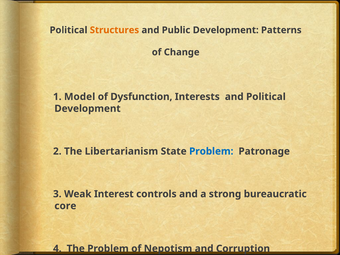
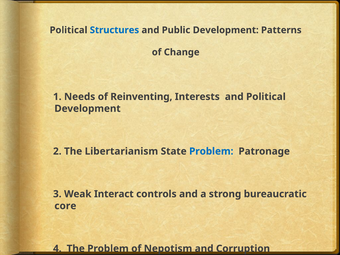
Structures colour: orange -> blue (114, 30)
Model: Model -> Needs (80, 97)
Dysfunction: Dysfunction -> Reinventing (141, 97)
Interest: Interest -> Interact (114, 194)
